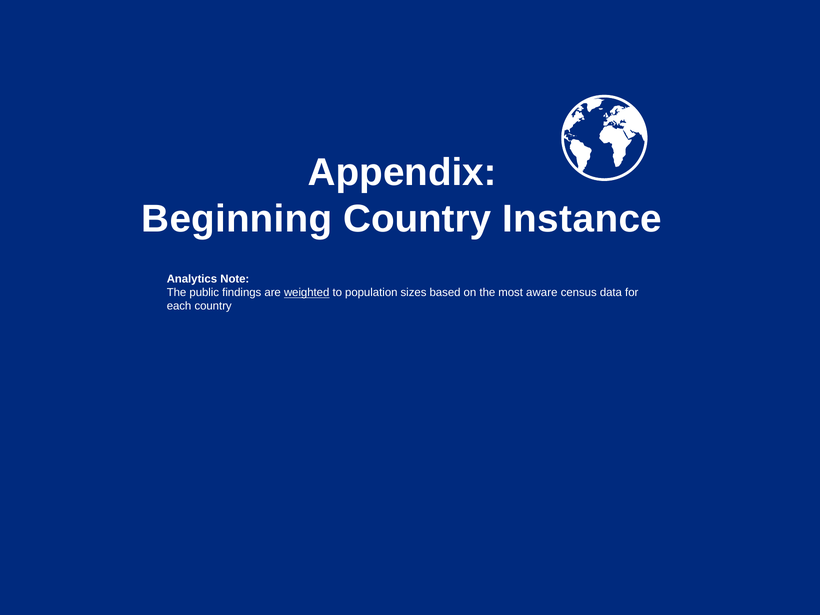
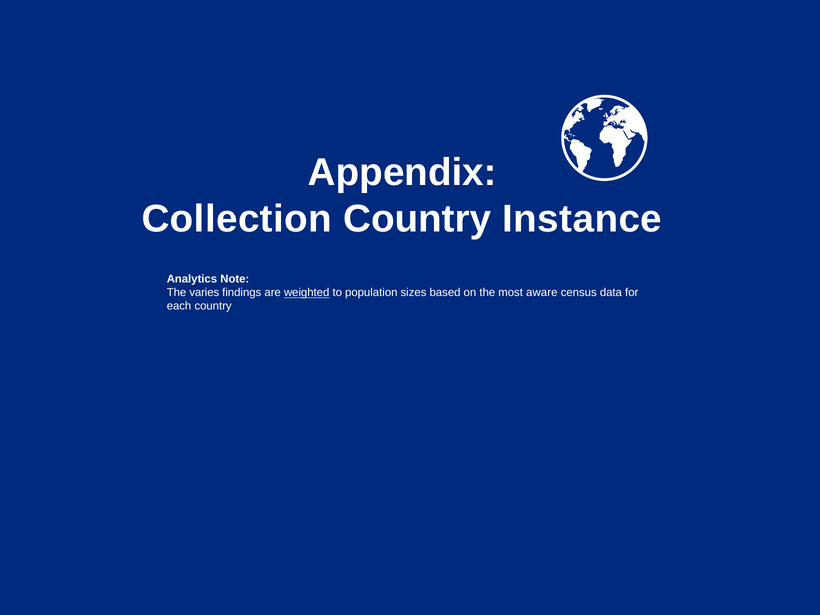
Beginning: Beginning -> Collection (237, 219)
public: public -> varies (204, 293)
